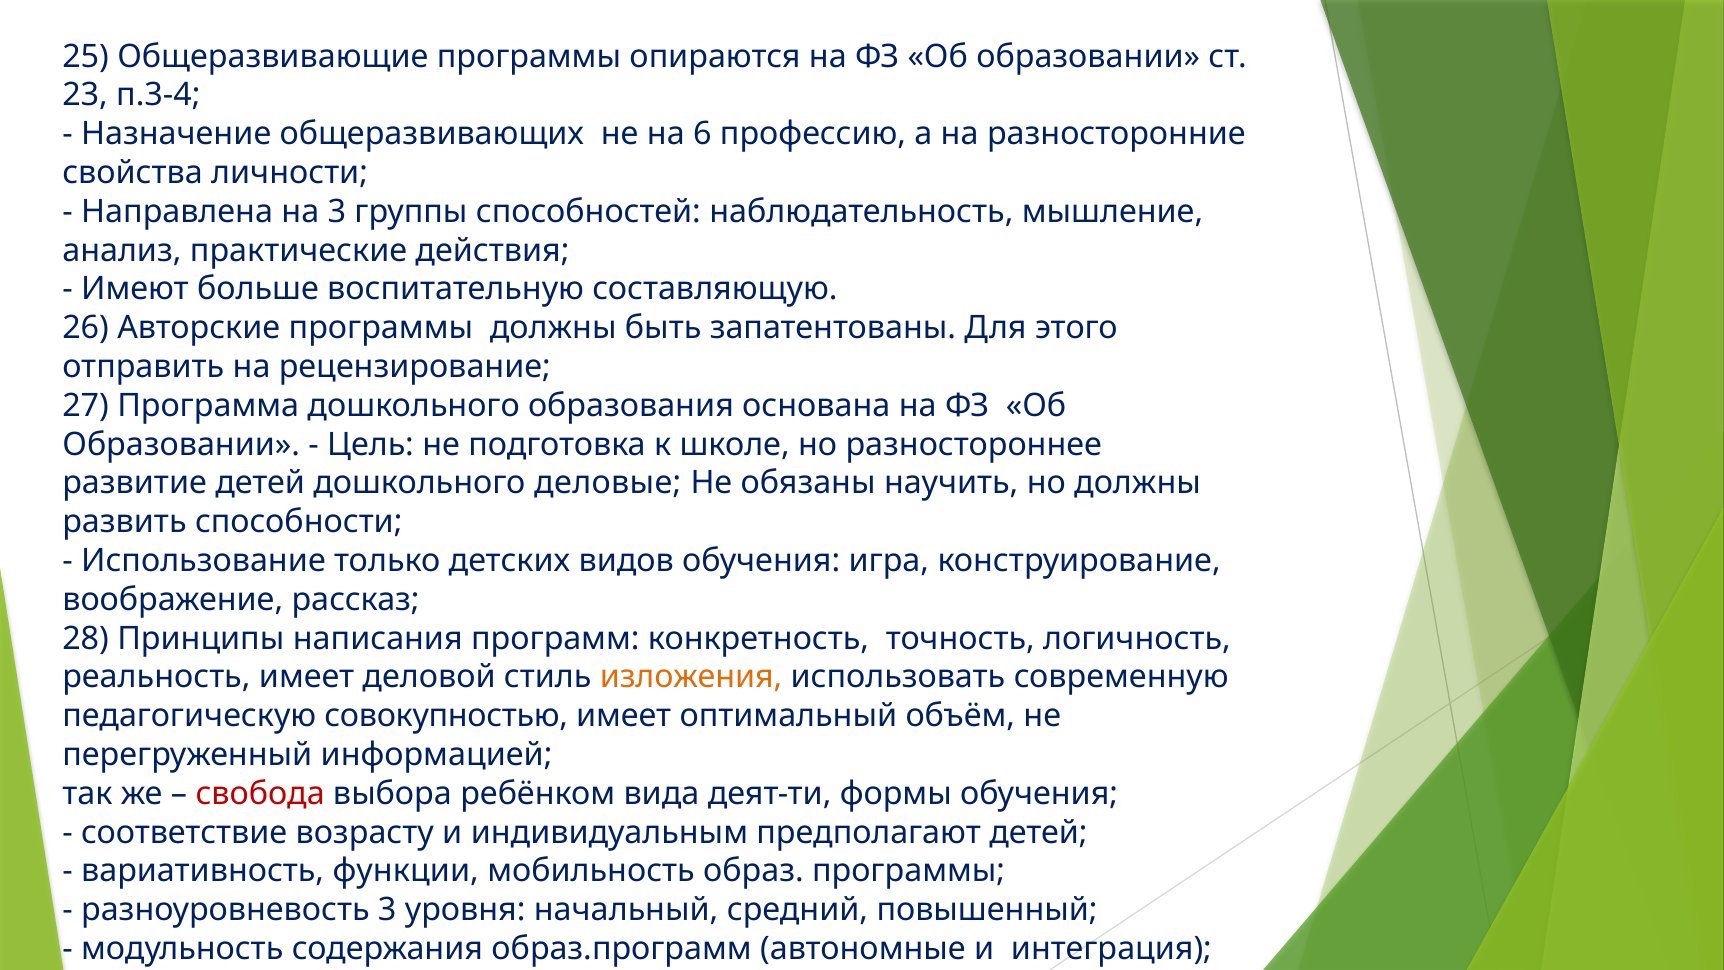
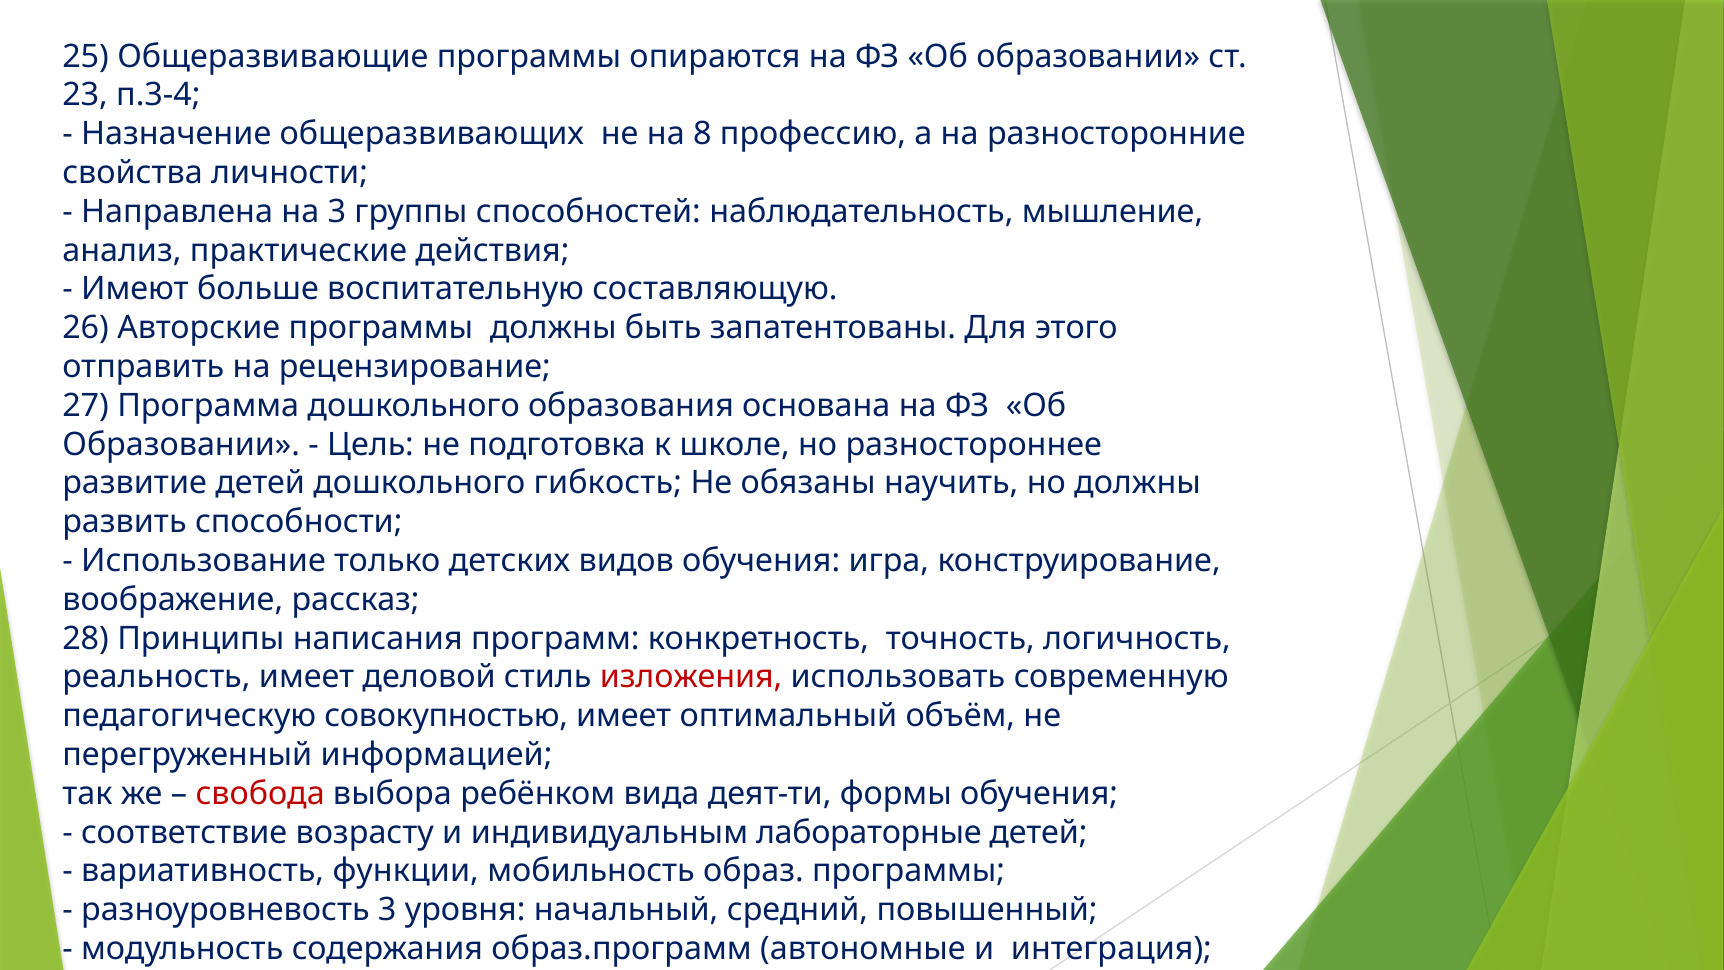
6: 6 -> 8 (702, 134)
деловые: деловые -> гибкость (608, 483)
изложения colour: orange -> red (691, 677)
предполагают: предполагают -> лабораторные (869, 832)
